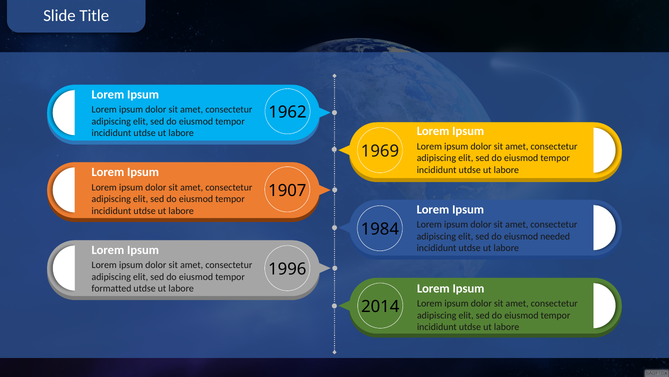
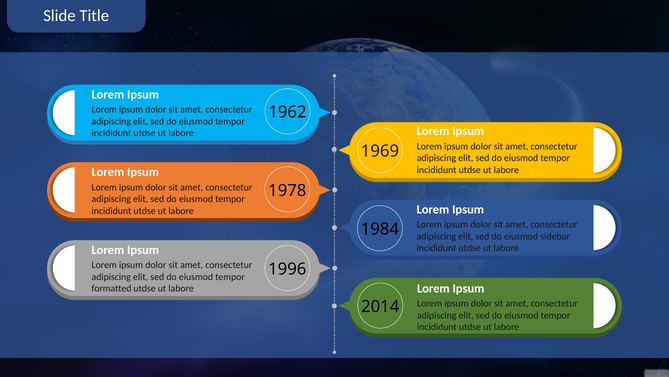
1907: 1907 -> 1978 (287, 190)
needed: needed -> sidebar (555, 236)
